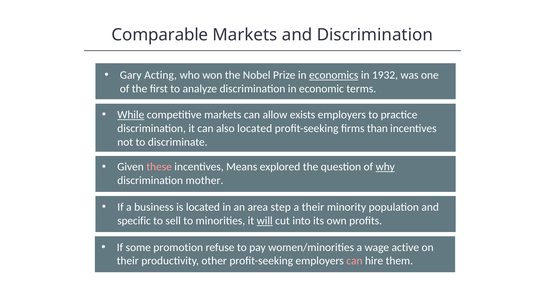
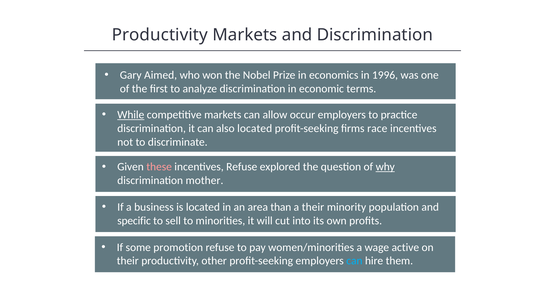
Comparable: Comparable -> Productivity (160, 35)
Acting: Acting -> Aimed (161, 75)
economics underline: present -> none (334, 75)
1932: 1932 -> 1996 (385, 75)
exists: exists -> occur (303, 115)
than: than -> race (377, 129)
incentives Means: Means -> Refuse (242, 167)
step: step -> than (281, 207)
will underline: present -> none (265, 221)
can colour: pink -> light blue (354, 261)
